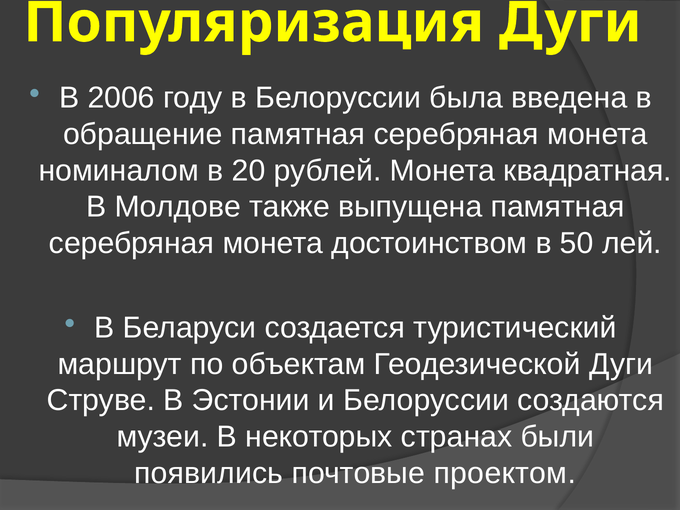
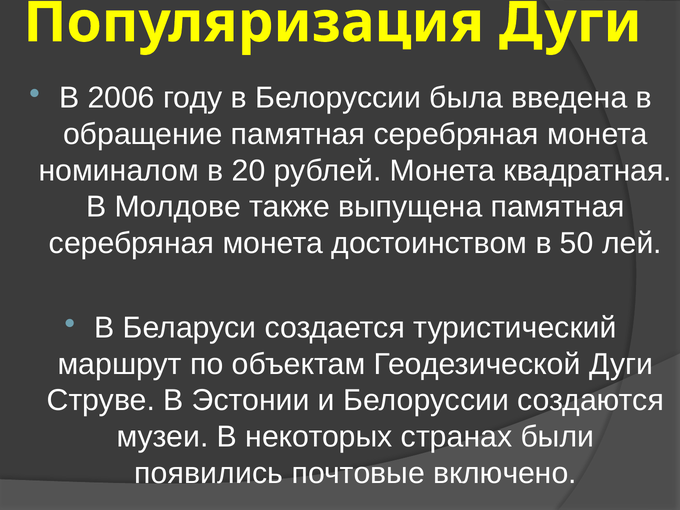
проектом: проектом -> включено (505, 473)
